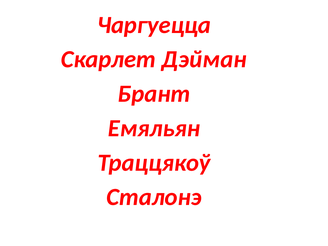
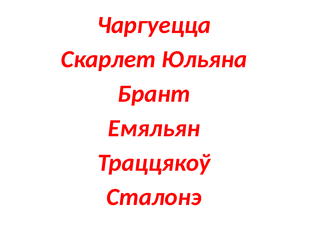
Дэйман: Дэйман -> Юльяна (204, 59)
